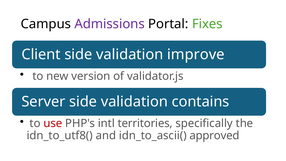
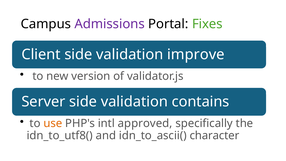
use colour: red -> orange (53, 123)
territories: territories -> approved (145, 123)
approved: approved -> character (214, 136)
